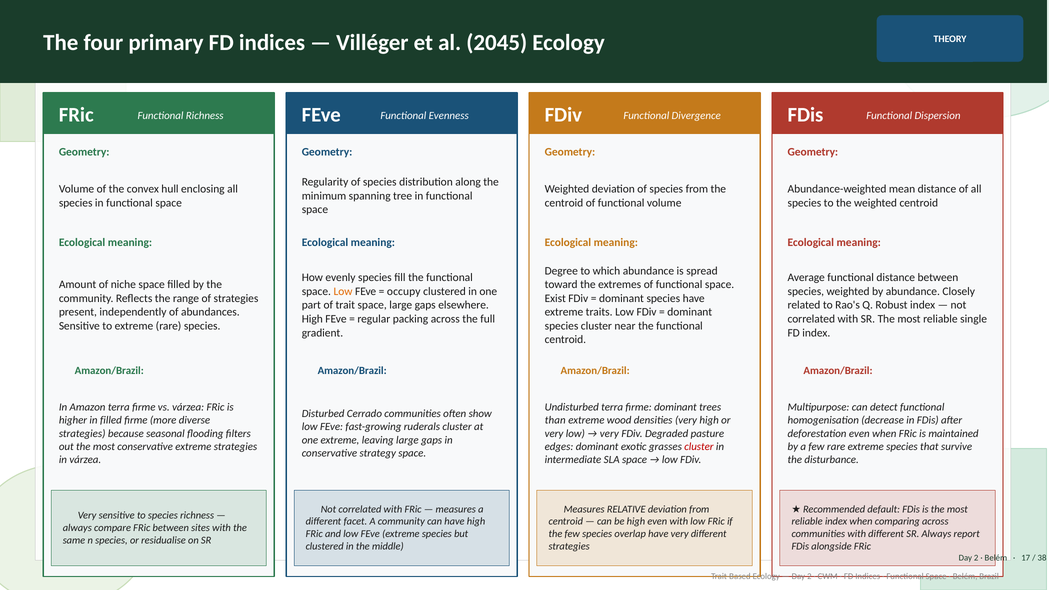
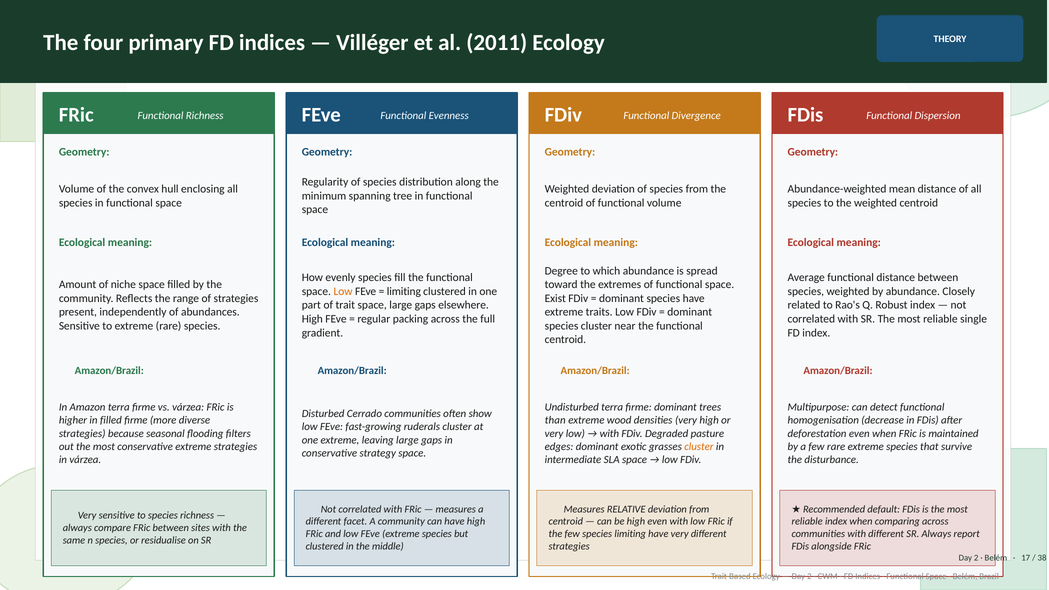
2045: 2045 -> 2011 (497, 43)
occupy: occupy -> limiting (404, 291)
very: very -> with (609, 433)
cluster colour: red -> orange (699, 447)
species overlap: overlap -> limiting (630, 534)
